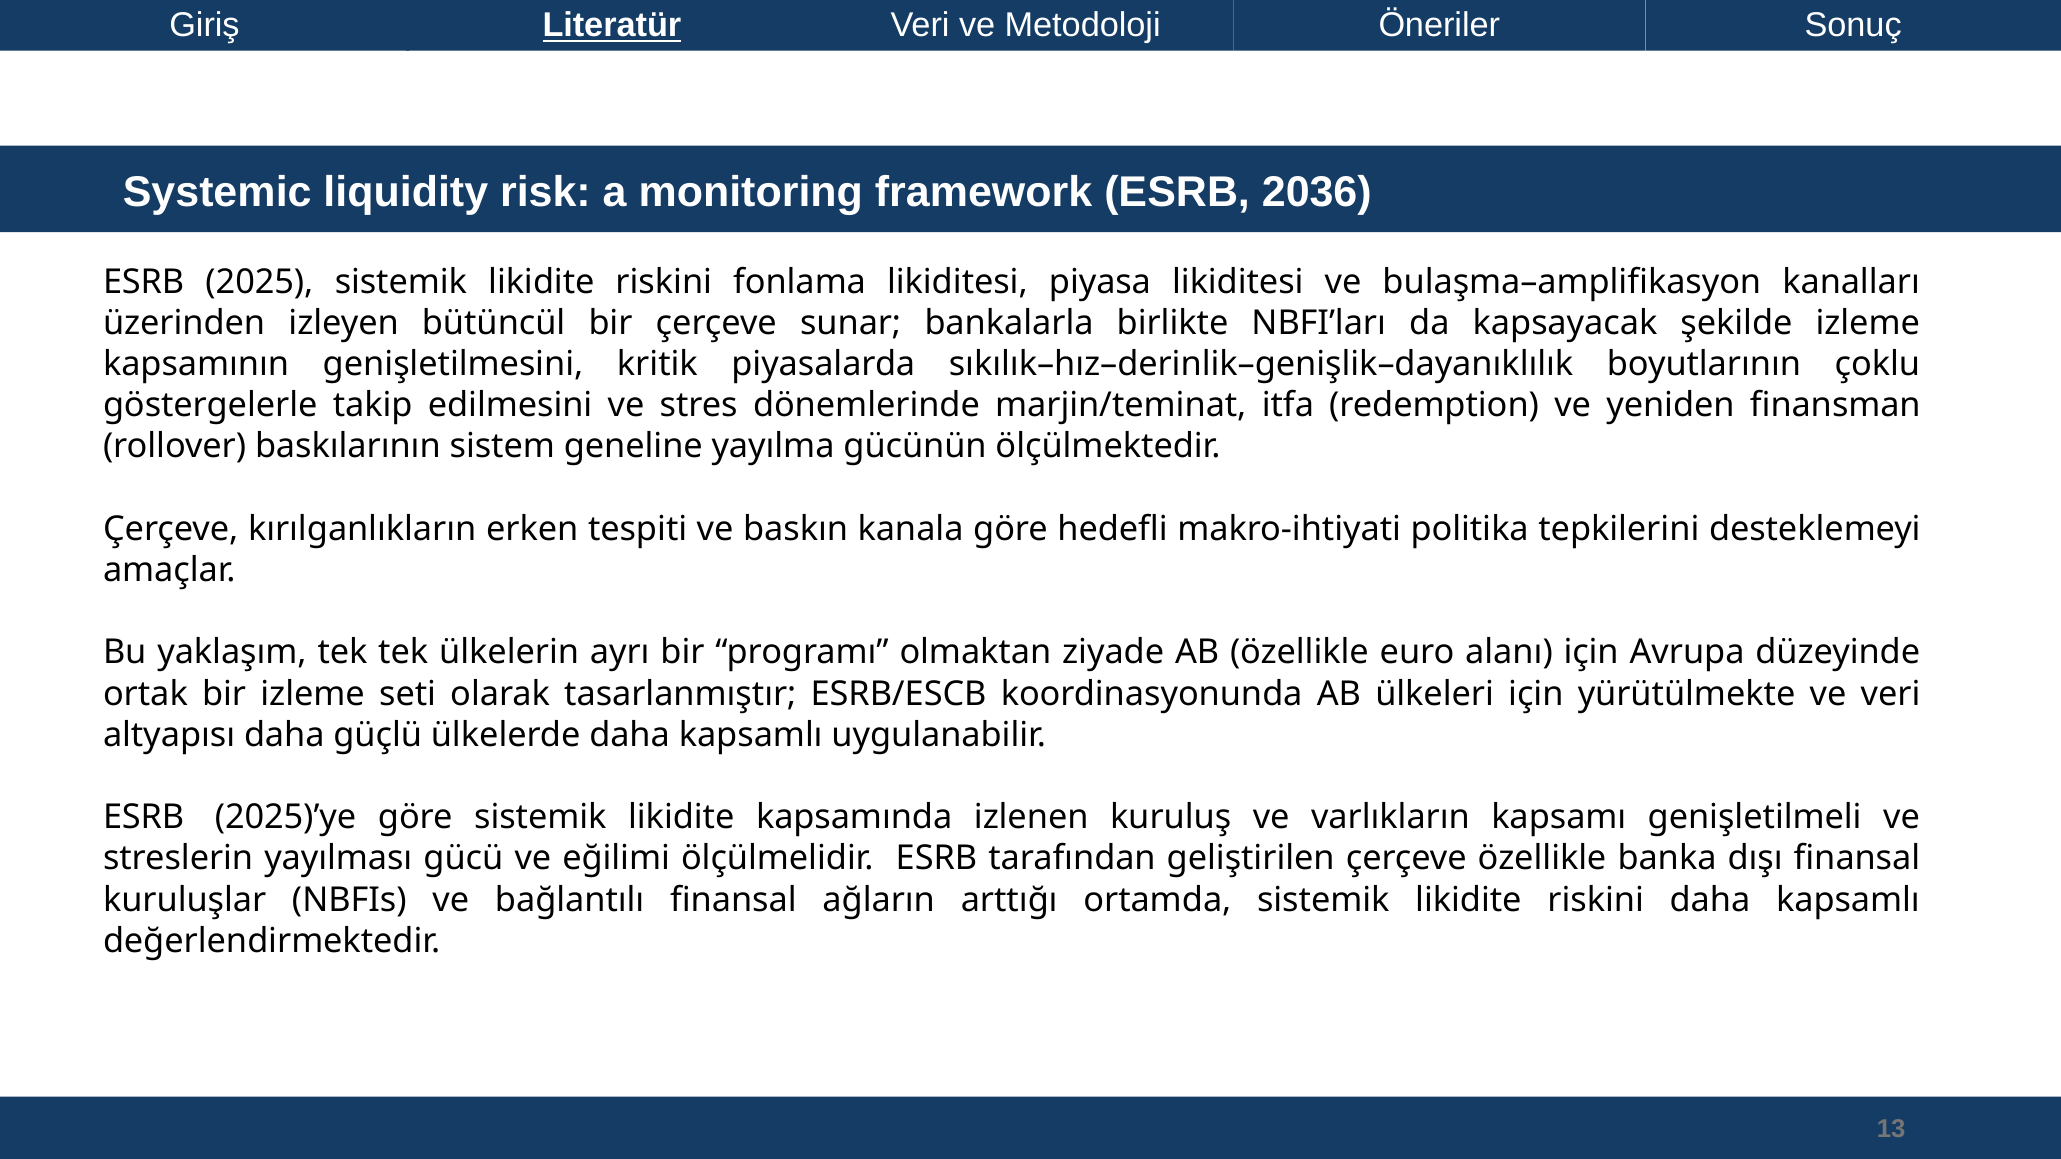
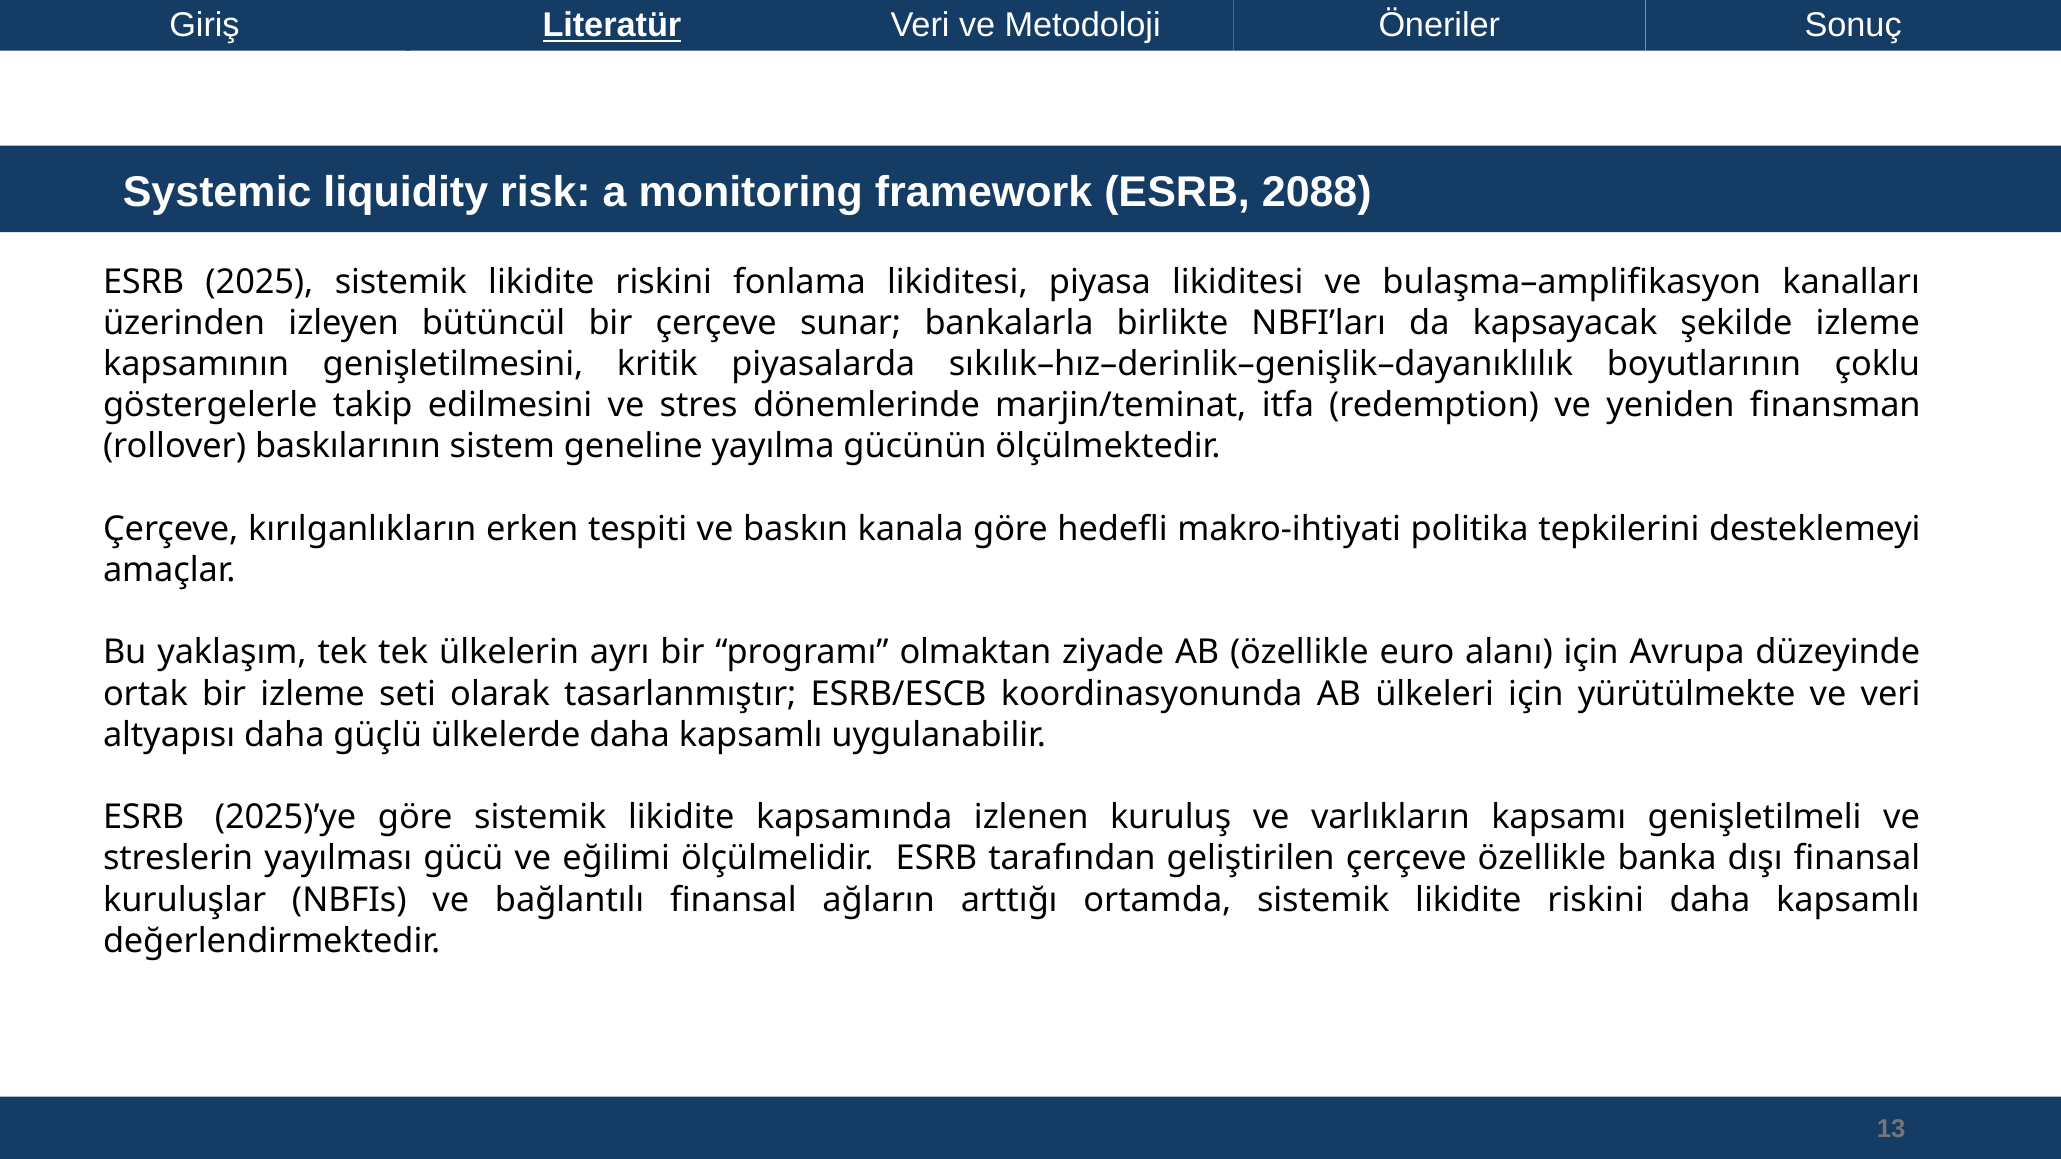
2036: 2036 -> 2088 (1317, 192)
